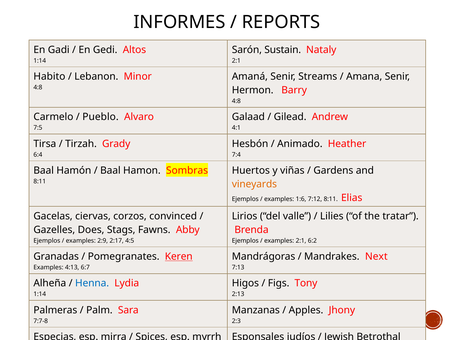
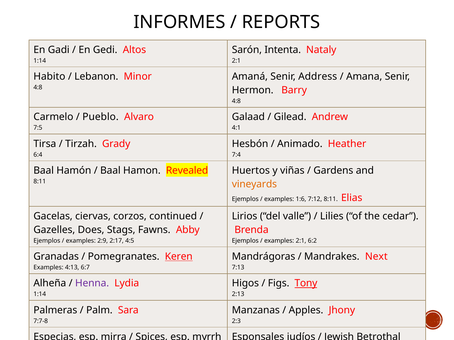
Sustain: Sustain -> Intenta (283, 50)
Streams: Streams -> Address (318, 77)
Sombras: Sombras -> Revealed (187, 171)
convinced: convinced -> continued (173, 216)
tratar: tratar -> cedar (401, 216)
Henna colour: blue -> purple (92, 284)
Tony underline: none -> present (306, 284)
